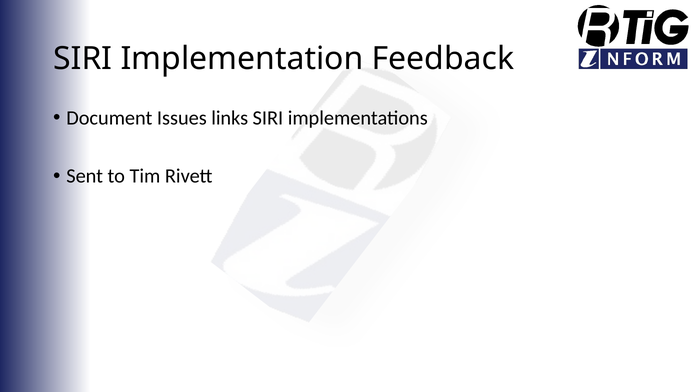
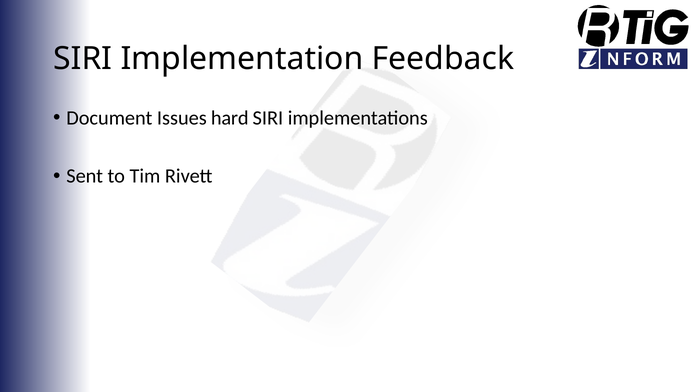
links: links -> hard (230, 118)
